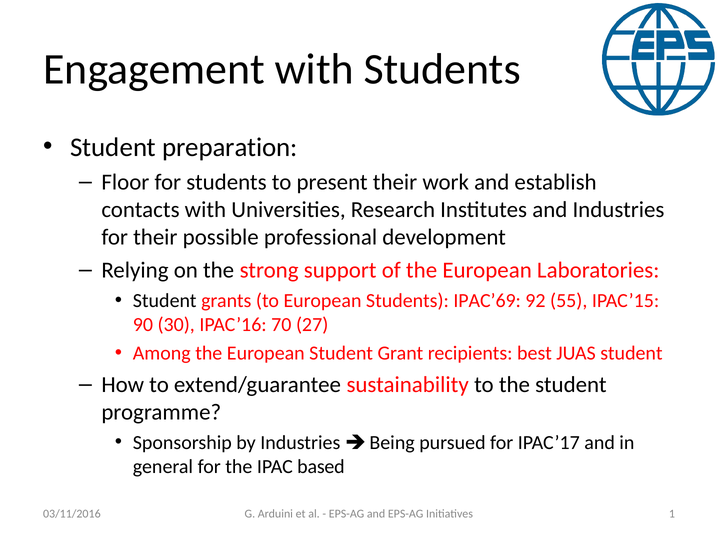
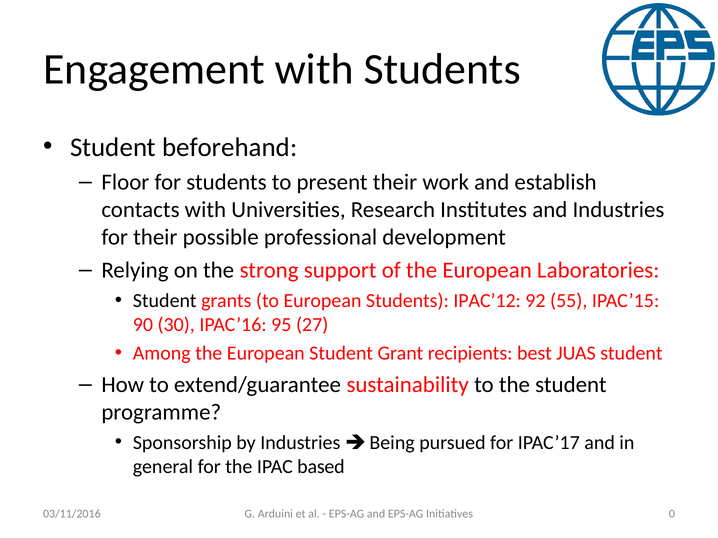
preparation: preparation -> beforehand (230, 147)
IPAC’69: IPAC’69 -> IPAC’12 (487, 301)
70: 70 -> 95 (281, 325)
1: 1 -> 0 (672, 514)
